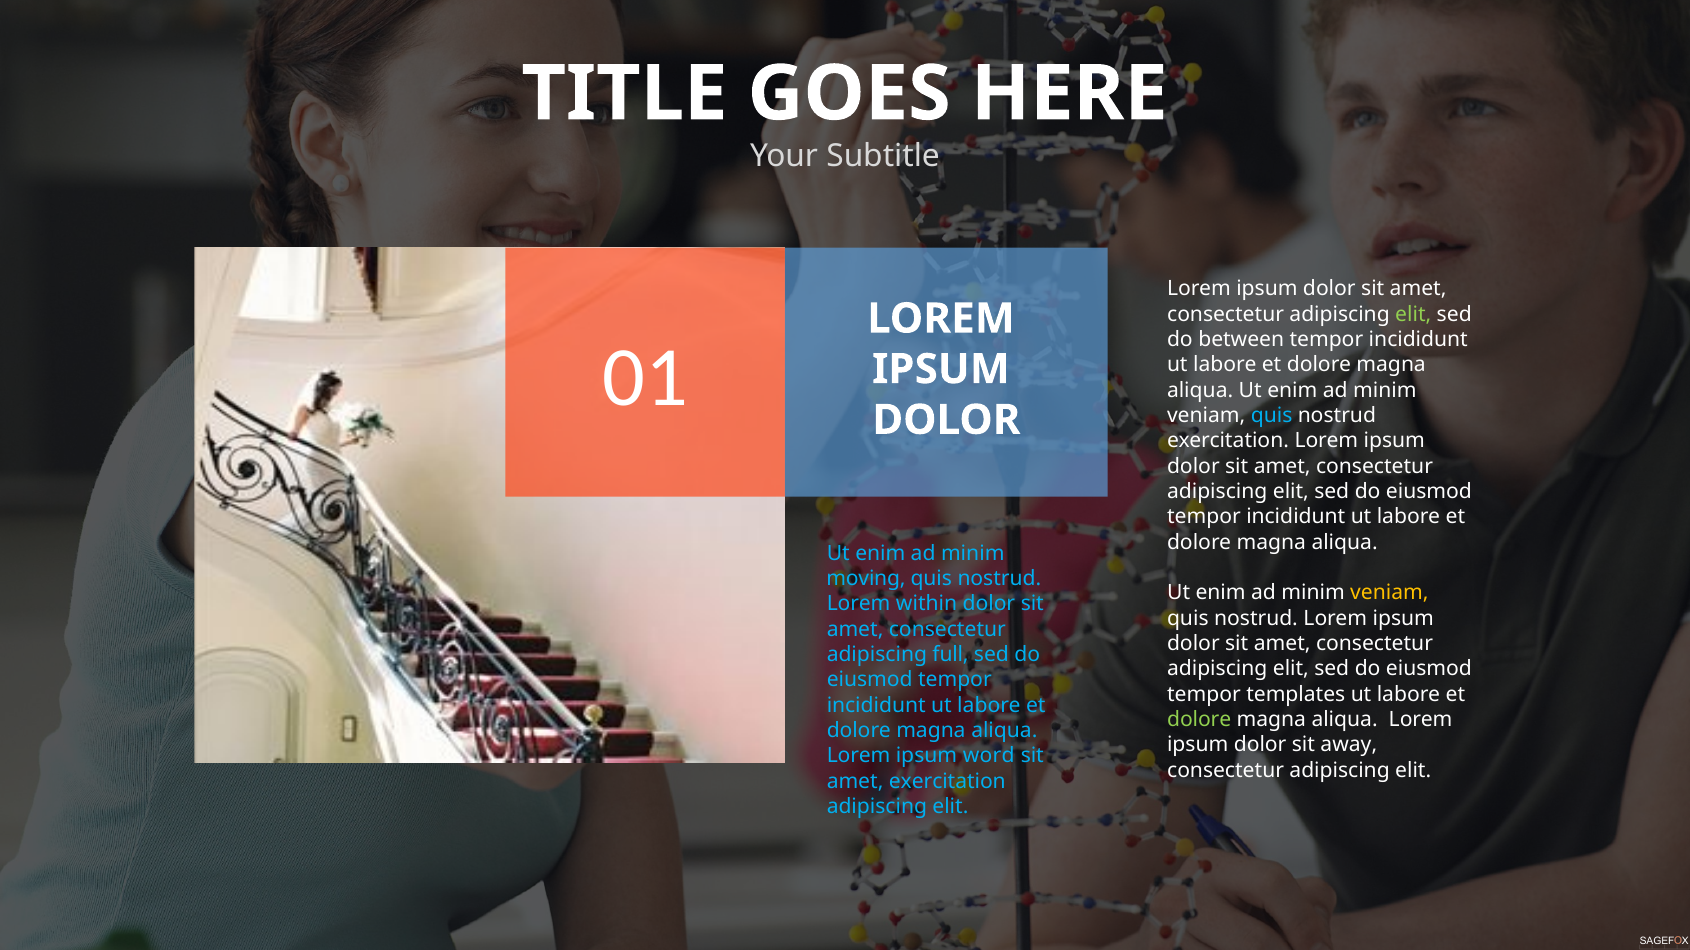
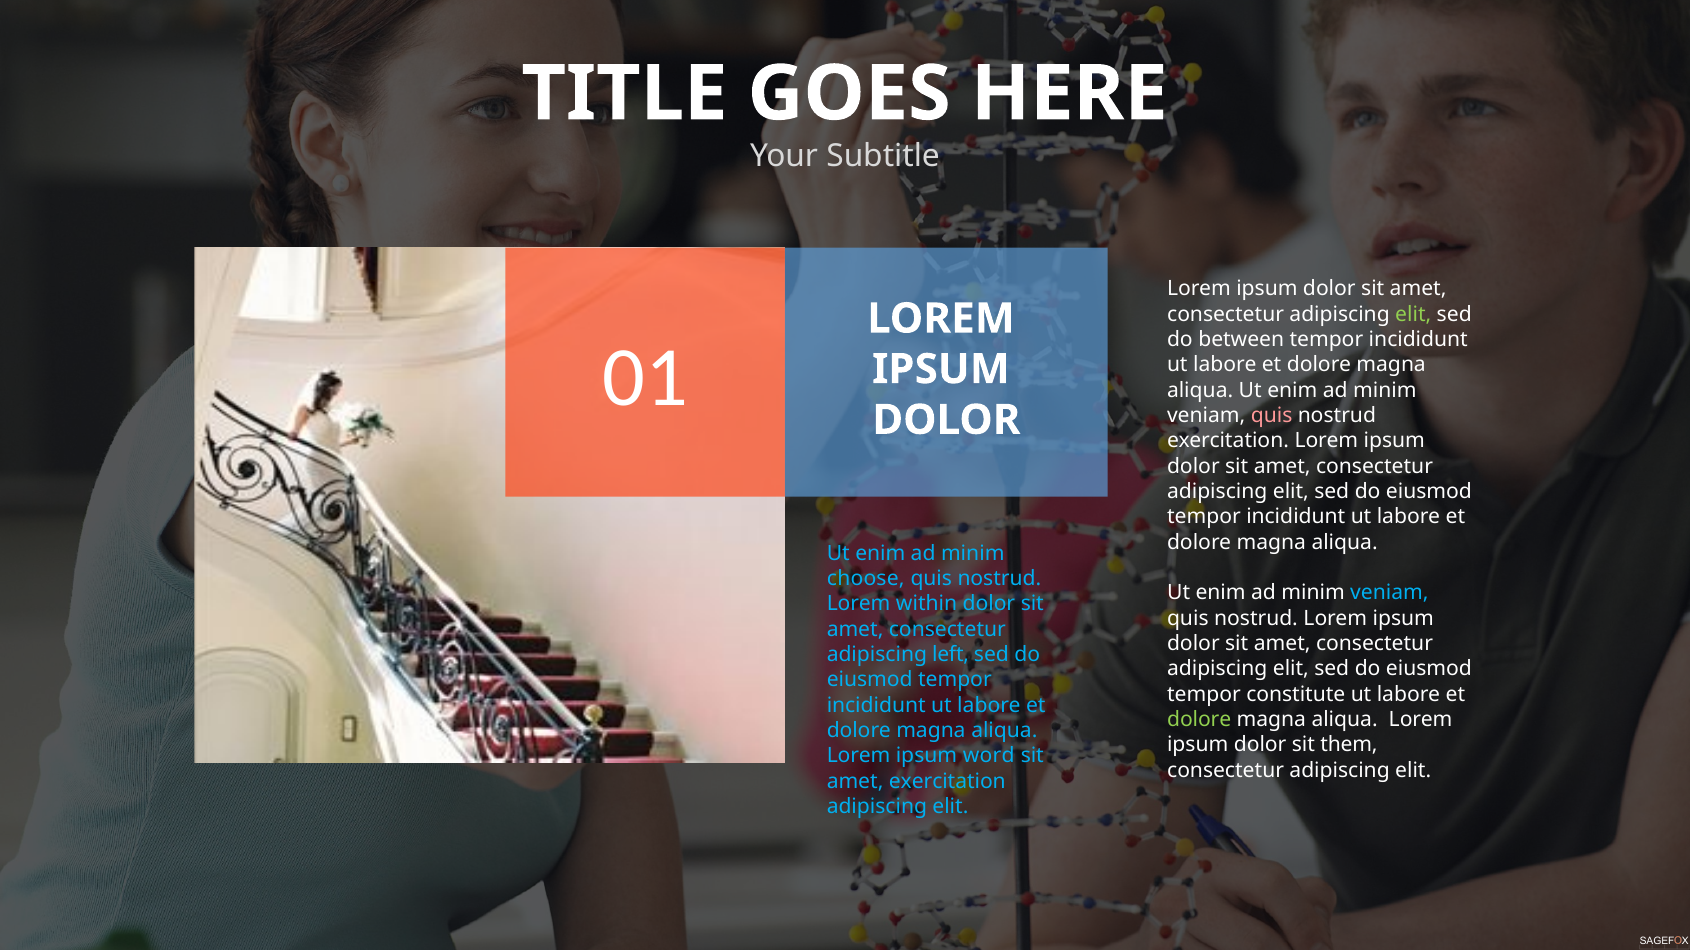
quis colour: light blue -> pink (1272, 416)
moving: moving -> choose (866, 579)
veniam colour: yellow -> light blue (1389, 593)
full: full -> left (951, 655)
templates: templates -> constitute (1296, 695)
away: away -> them (1349, 745)
